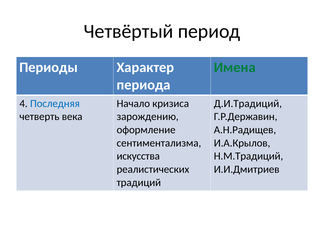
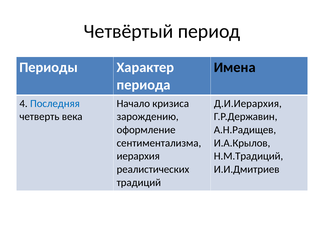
Имена colour: green -> black (235, 67)
Д.И.Традиций: Д.И.Традиций -> Д.И.Иерархия (248, 103)
искусства: искусства -> иерархия (138, 156)
